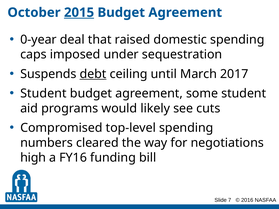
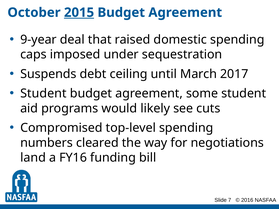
0-year: 0-year -> 9-year (38, 40)
debt underline: present -> none (93, 74)
high: high -> land (33, 158)
